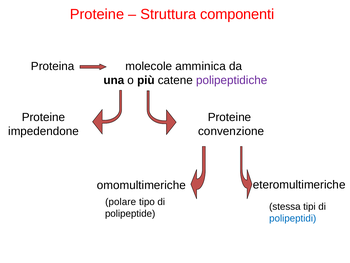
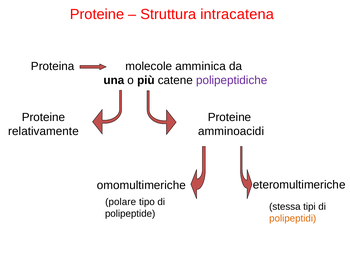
componenti: componenti -> intracatena (237, 14)
impedendone: impedendone -> relativamente (43, 131)
convenzione: convenzione -> amminoacidi (231, 131)
polipeptidi colour: blue -> orange (293, 218)
